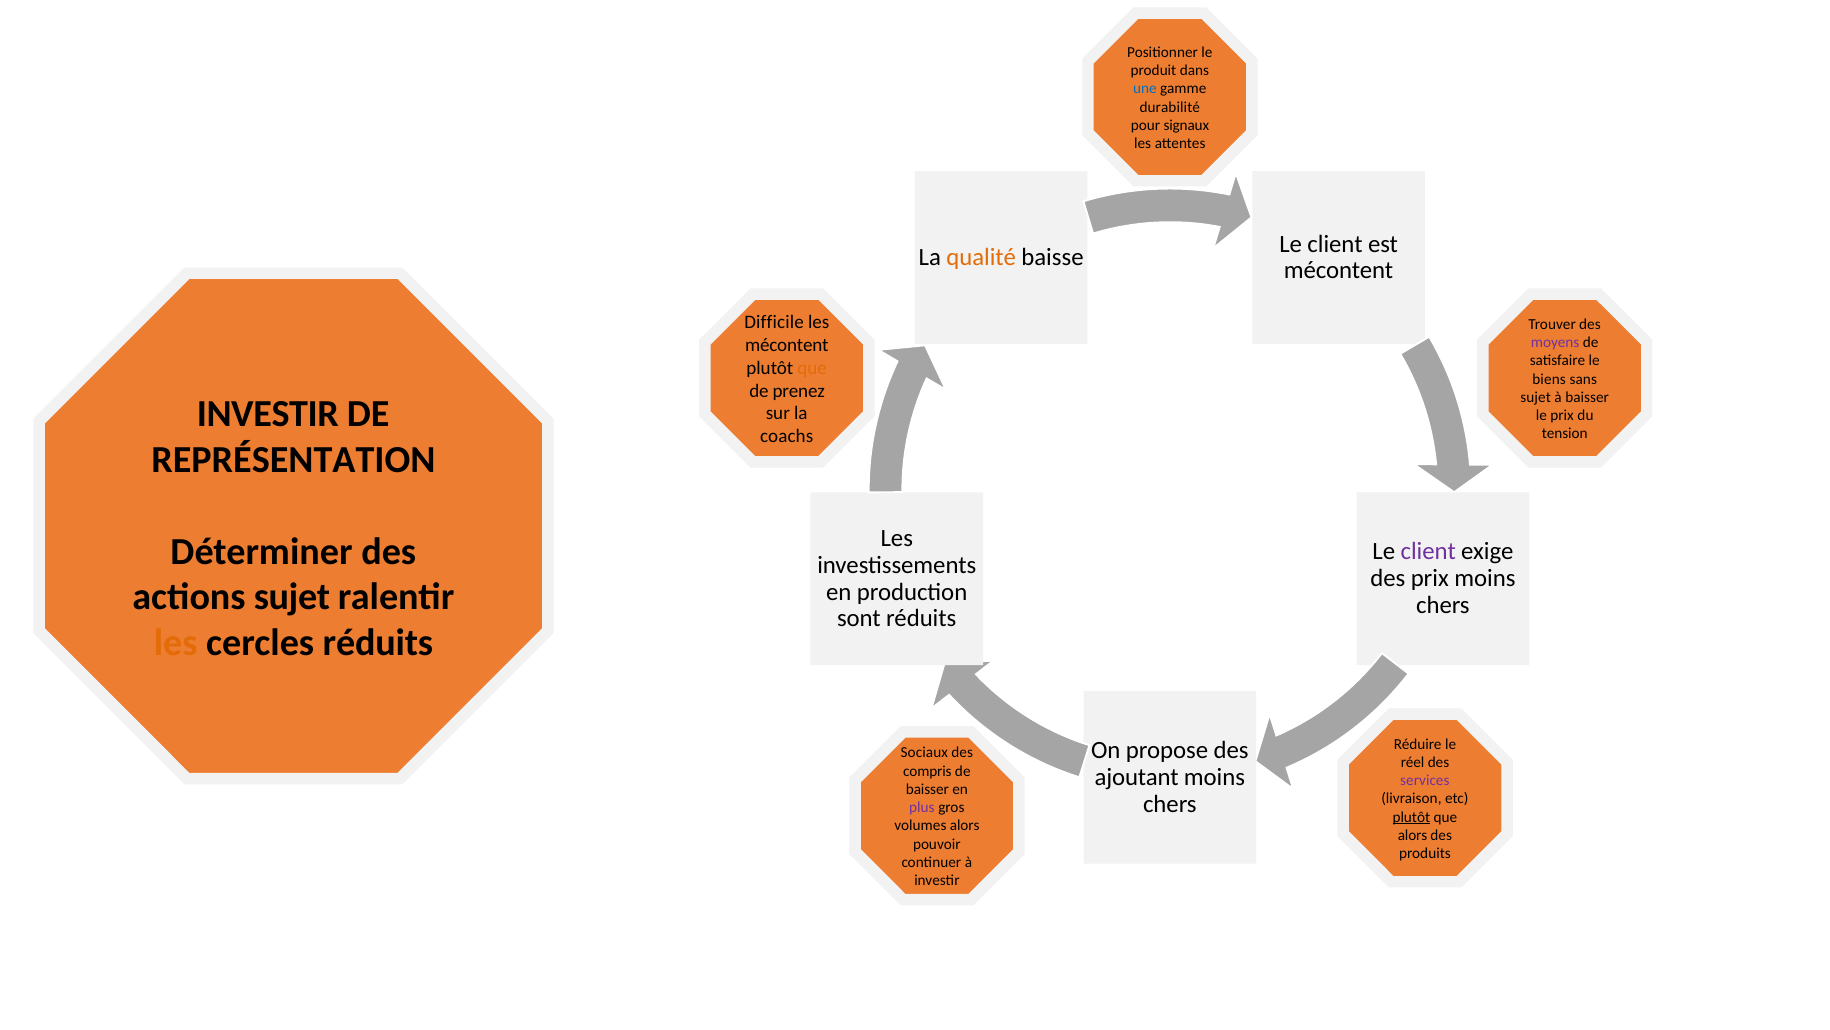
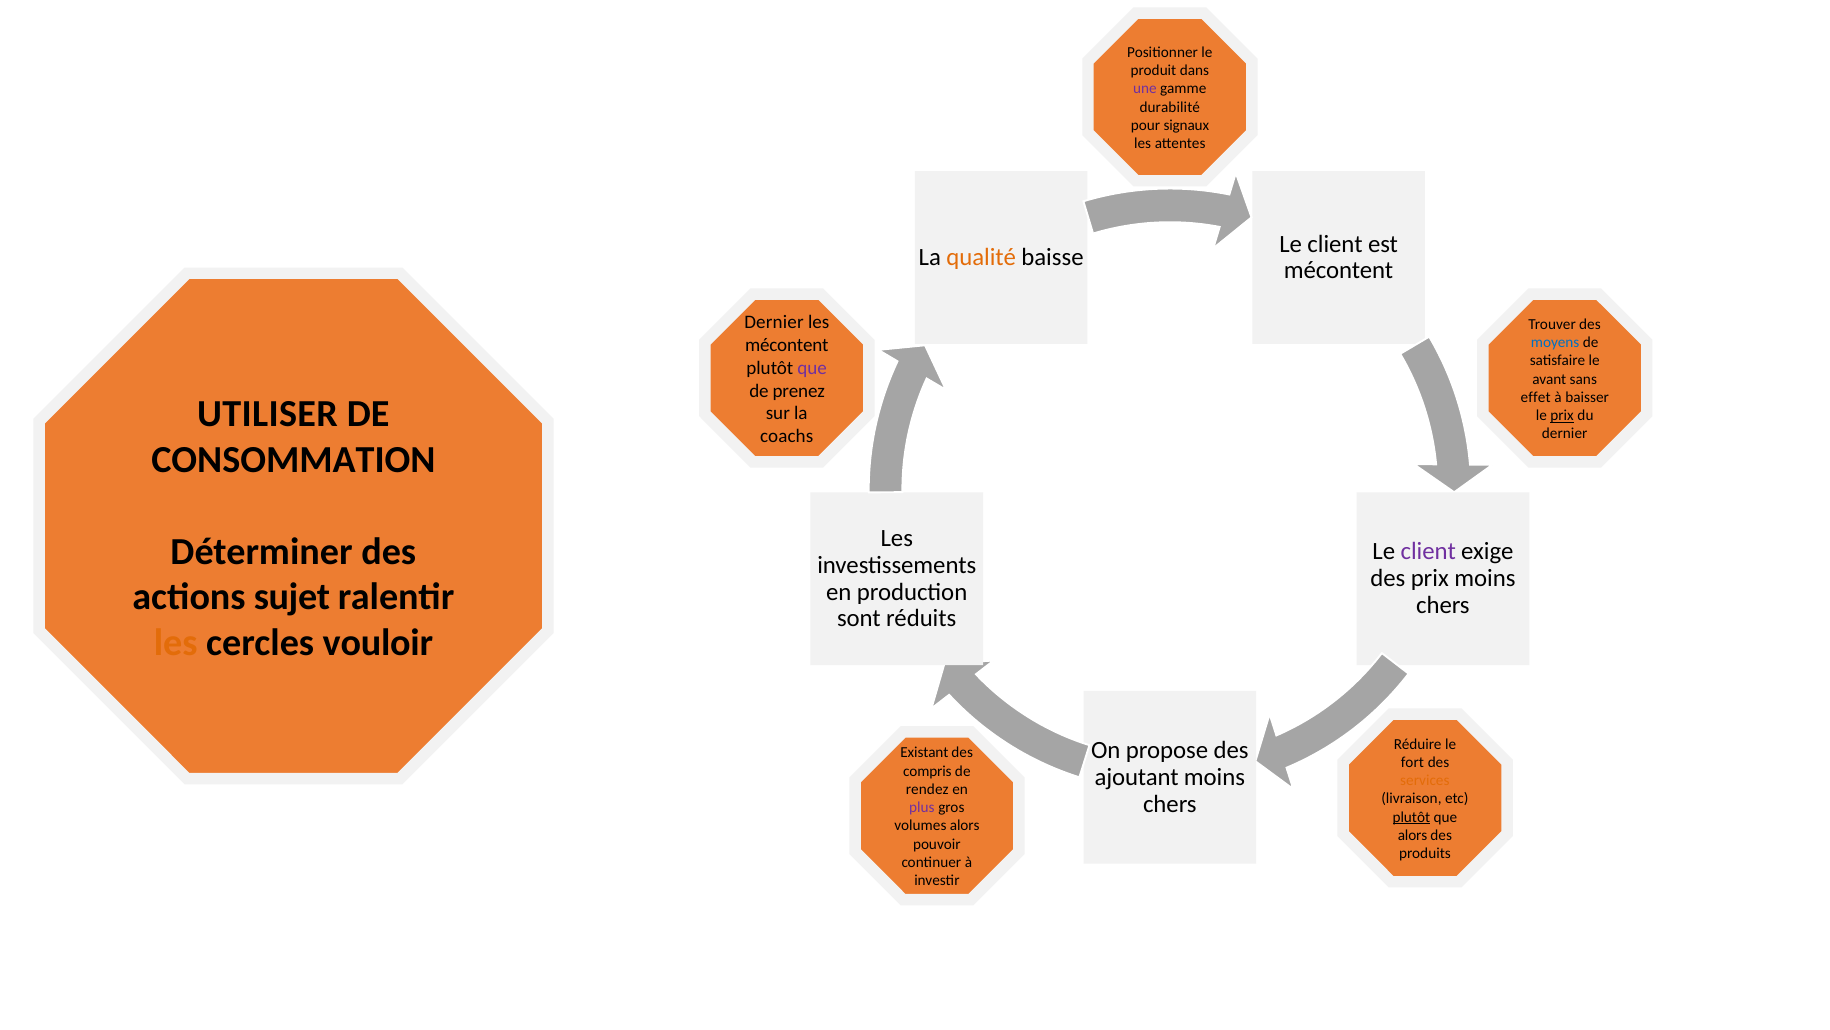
une colour: blue -> purple (1145, 89)
Difficile: Difficile -> Dernier (774, 322)
moyens colour: purple -> blue (1555, 342)
que colour: orange -> purple (812, 368)
biens: biens -> avant (1549, 379)
sujet: sujet -> effet (1536, 397)
INVESTIR: INVESTIR -> UTILISER (267, 414)
prix underline: none -> present (1562, 415)
tension: tension -> dernier (1565, 434)
REPRÉSENTATION: REPRÉSENTATION -> CONSOMMATION (293, 460)
cercles réduits: réduits -> vouloir (378, 643)
Sociaux: Sociaux -> Existant (924, 752)
réel: réel -> fort (1412, 762)
services colour: purple -> orange (1425, 780)
baisser: baisser -> rendez (927, 789)
